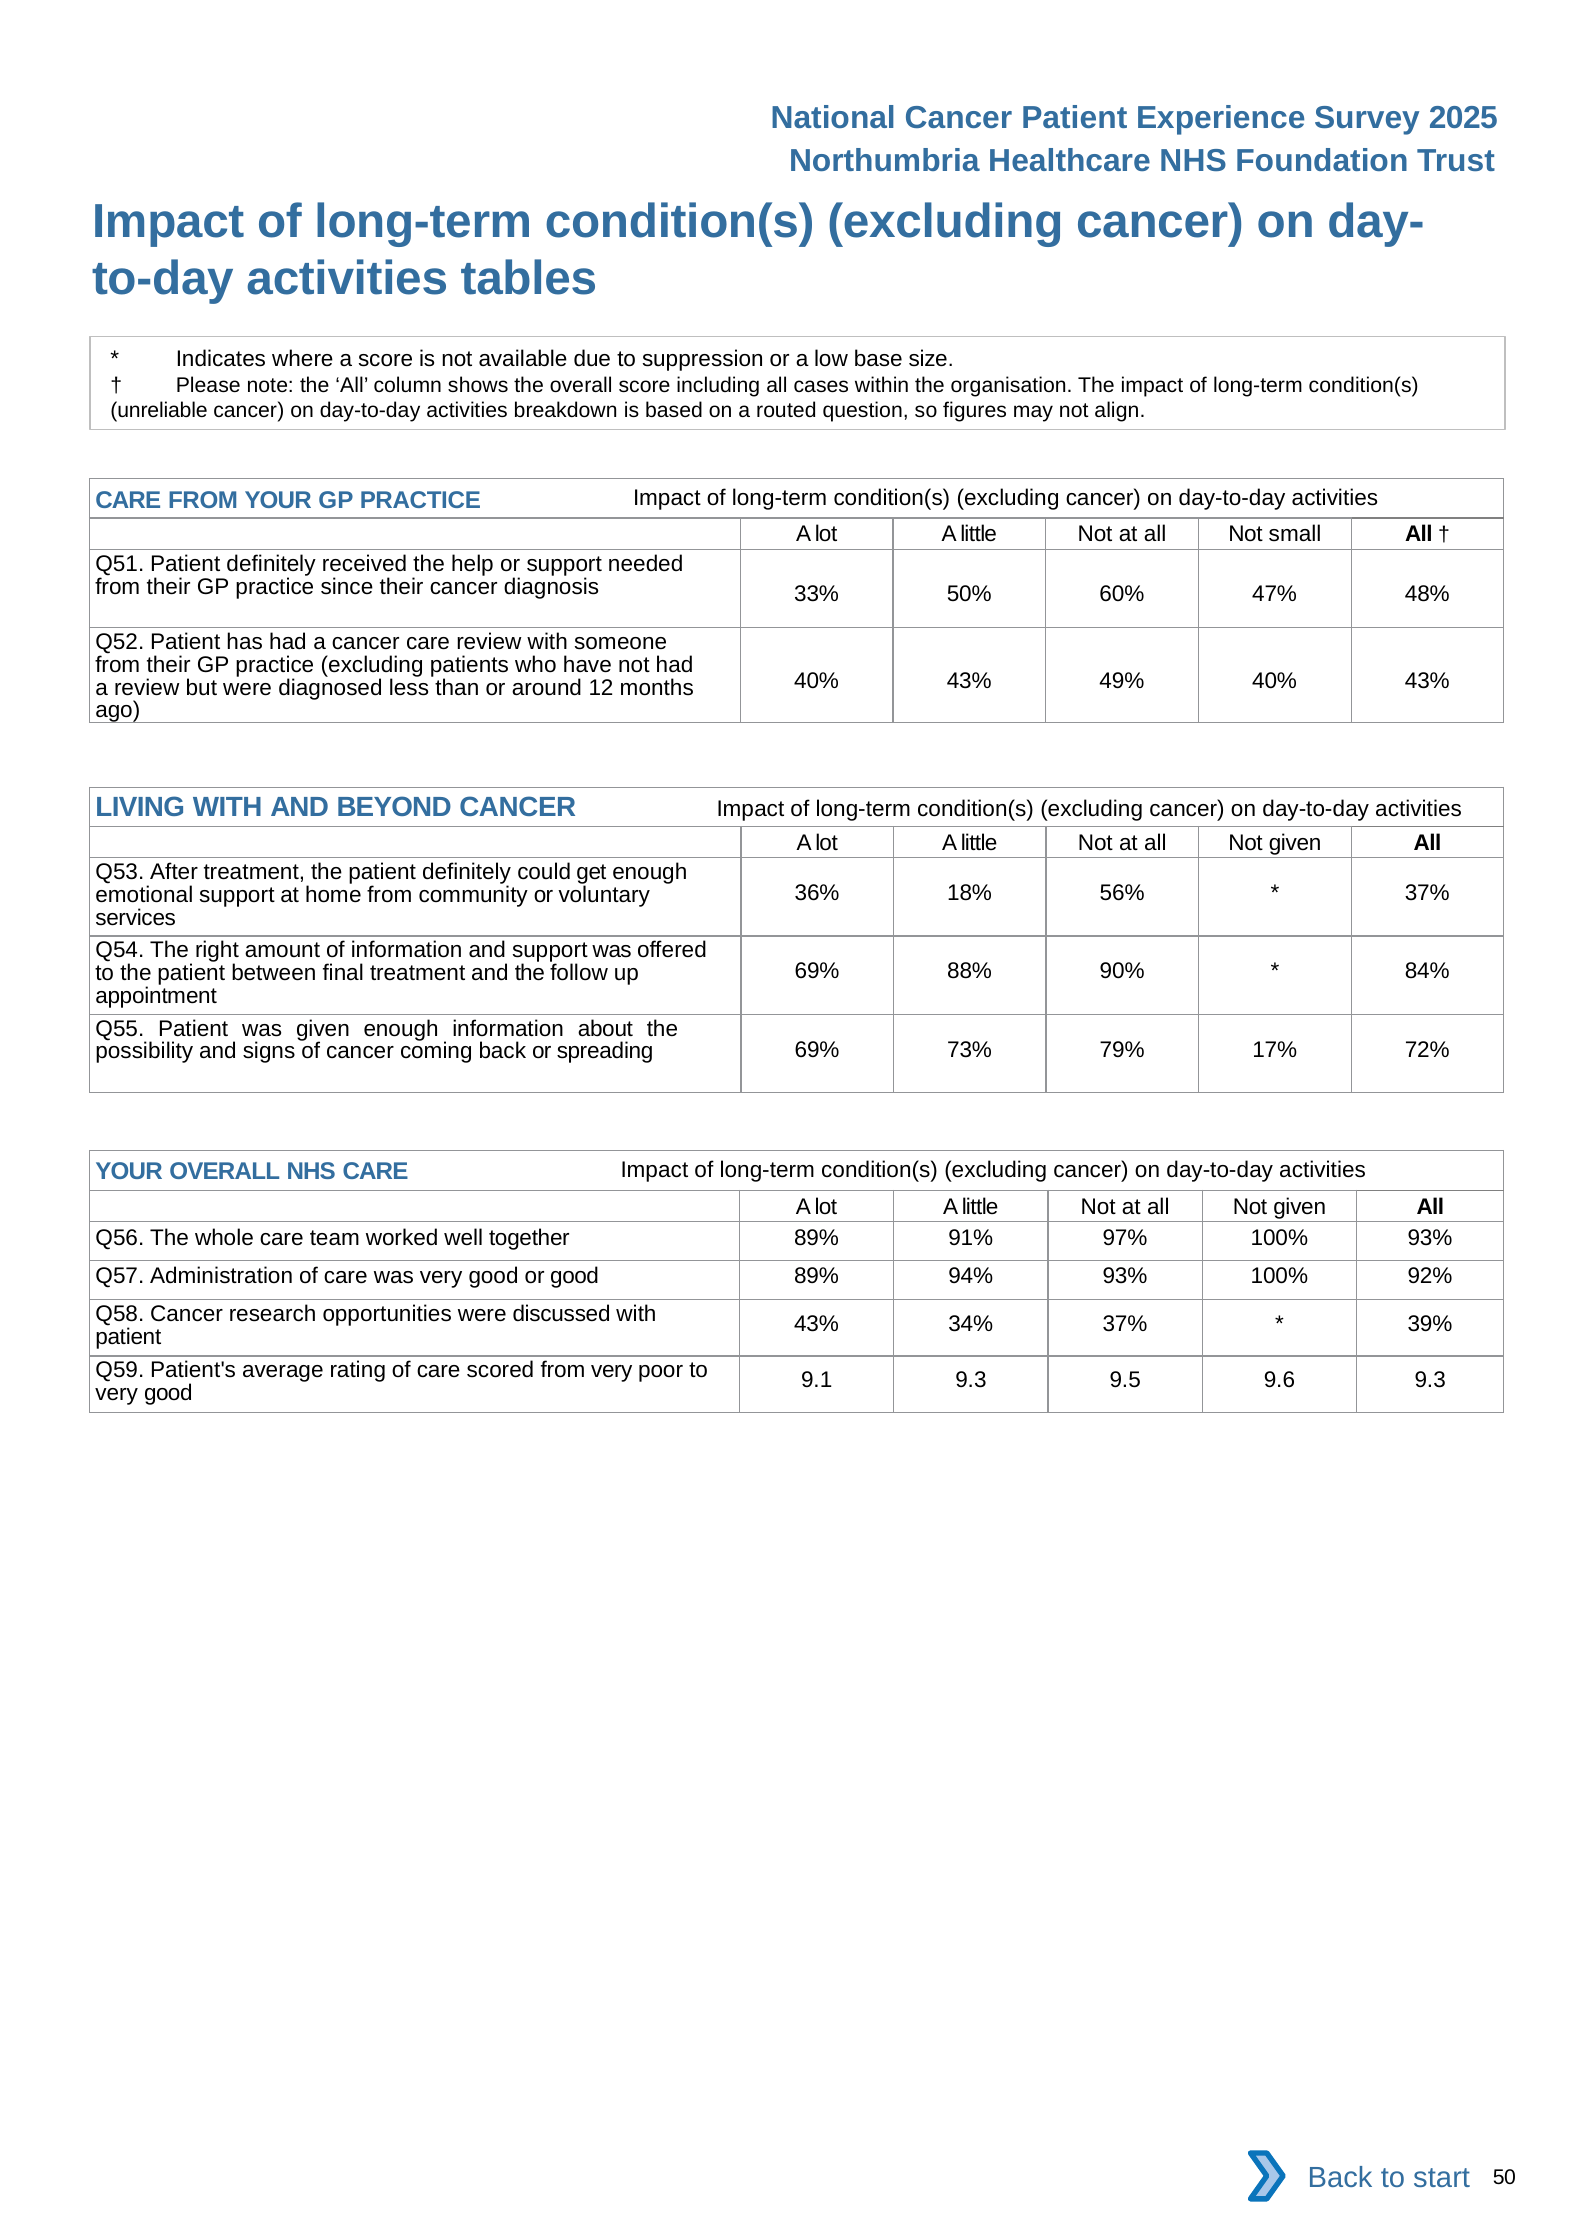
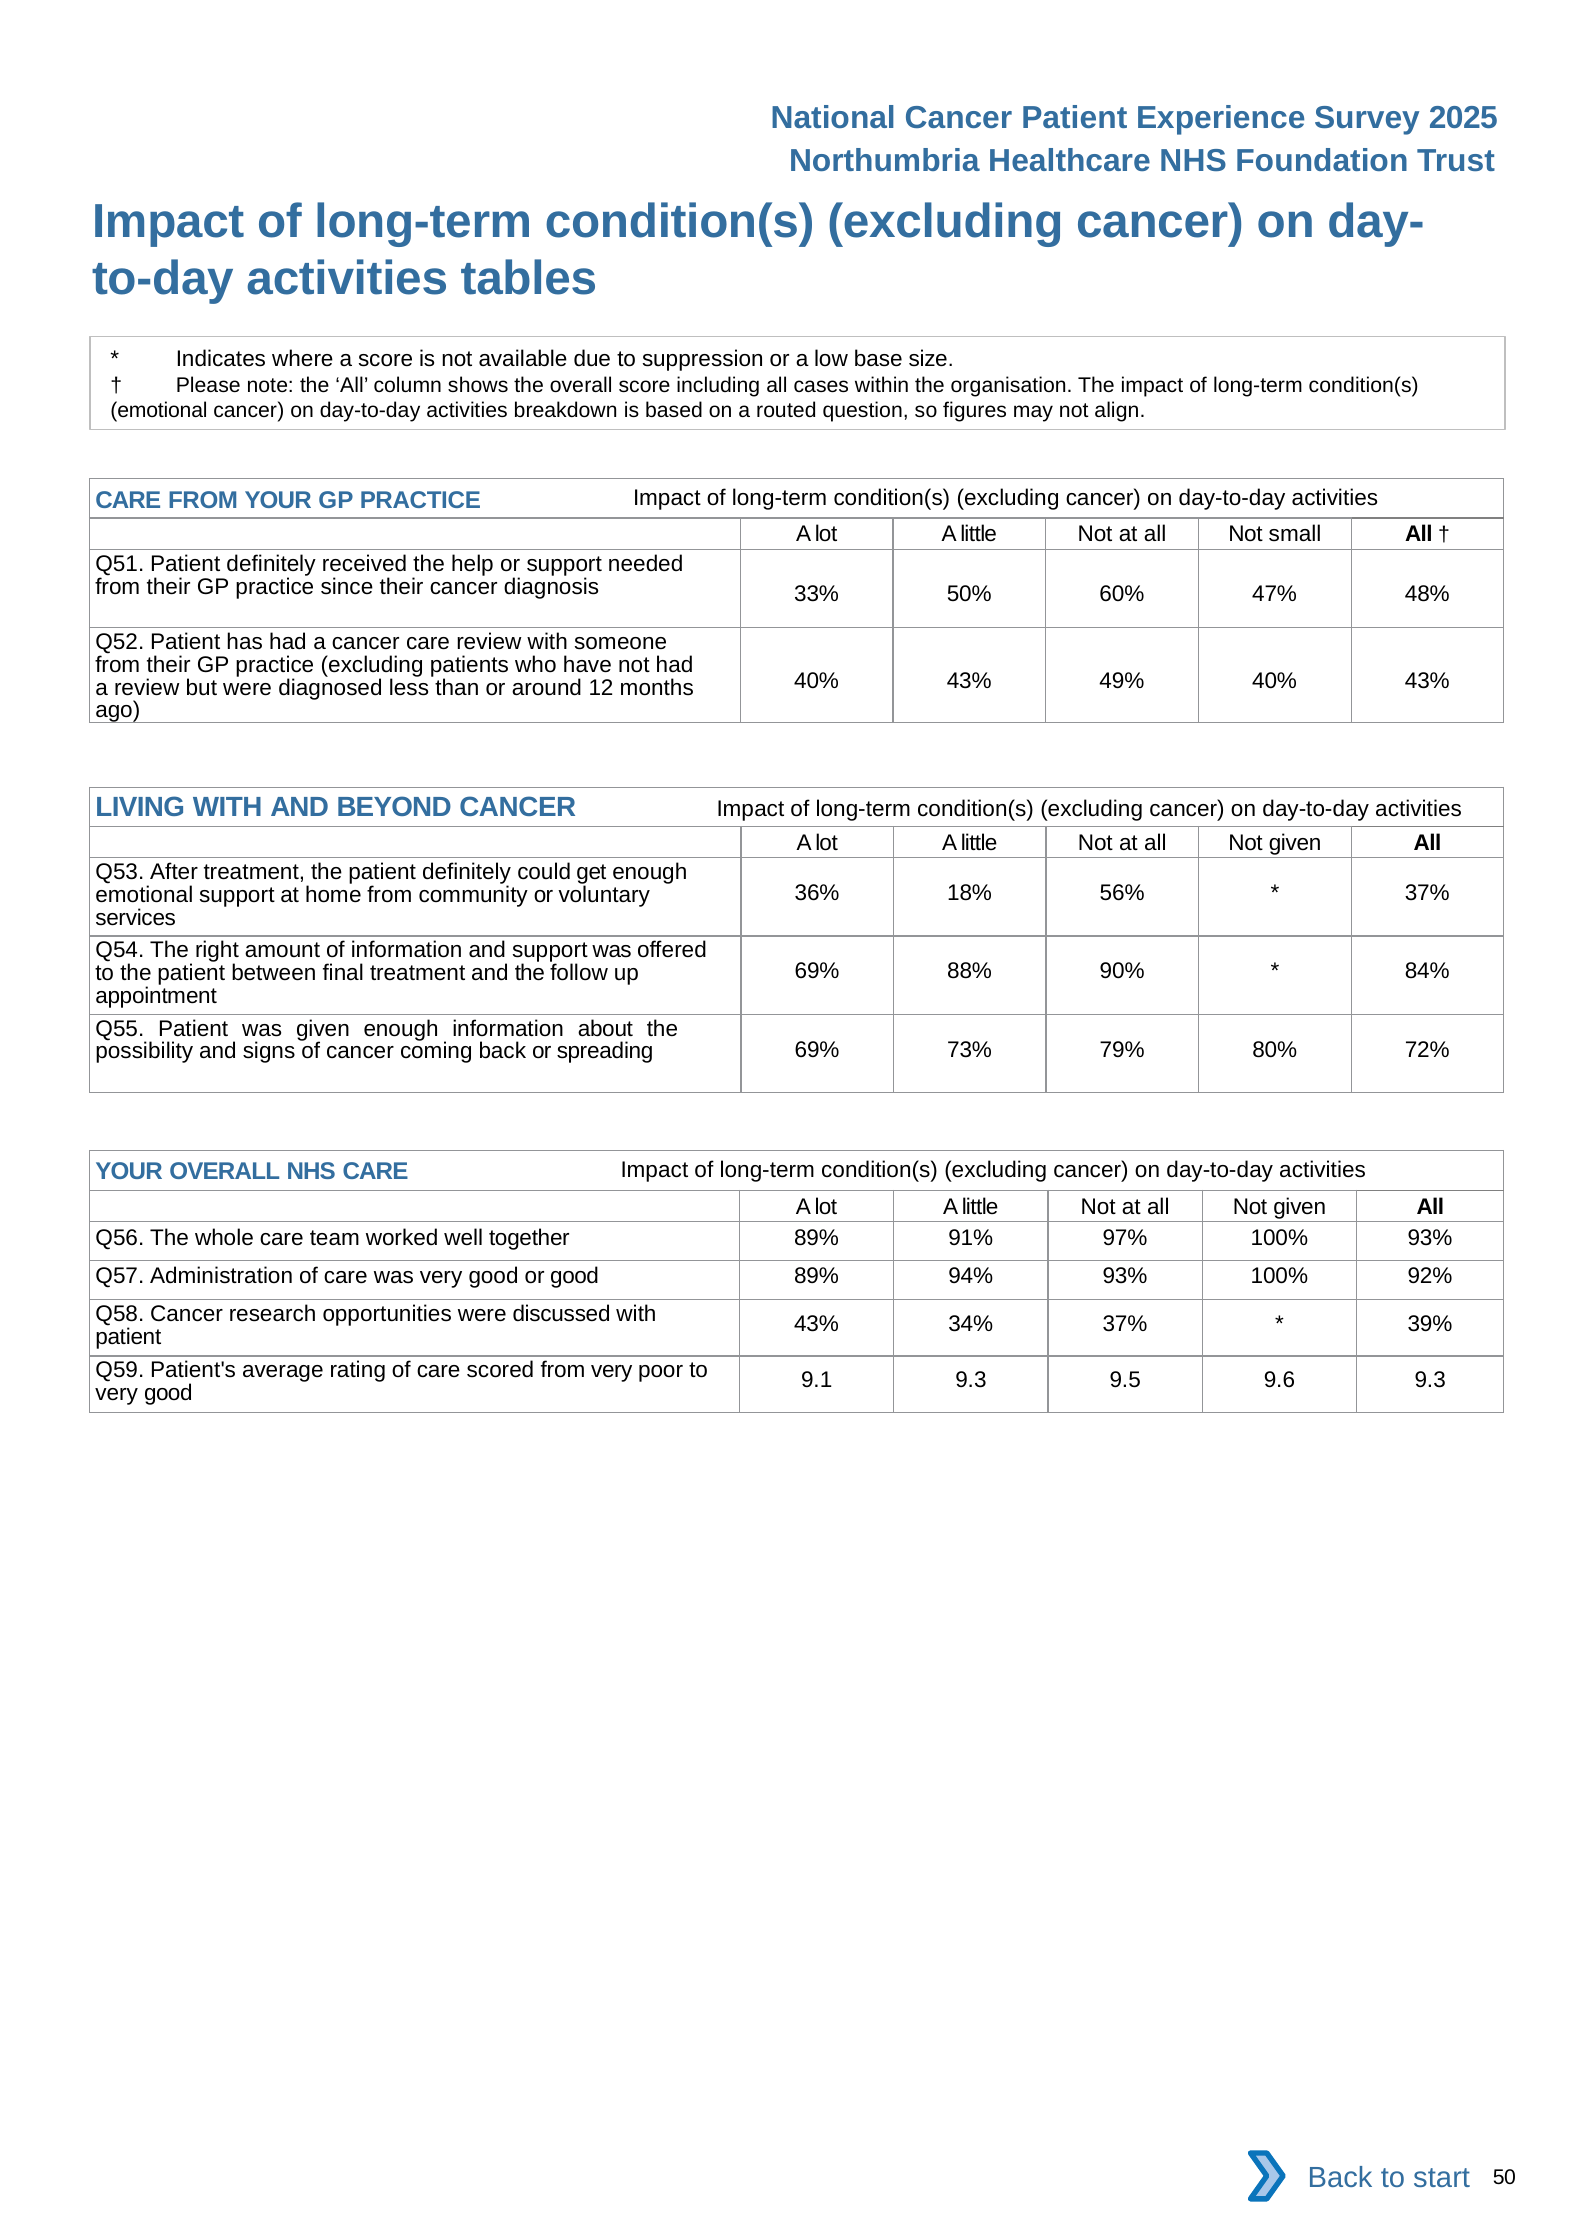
unreliable: unreliable -> emotional (159, 411)
17%: 17% -> 80% (1275, 1050)
